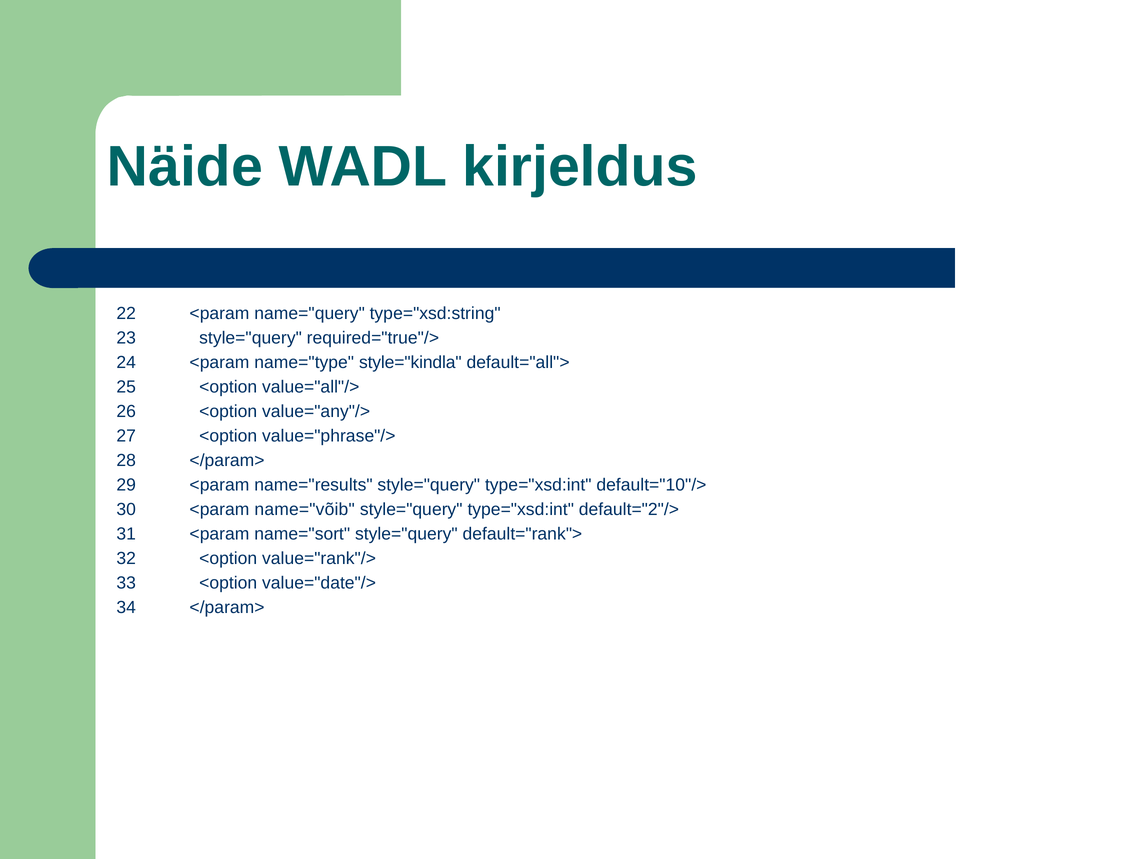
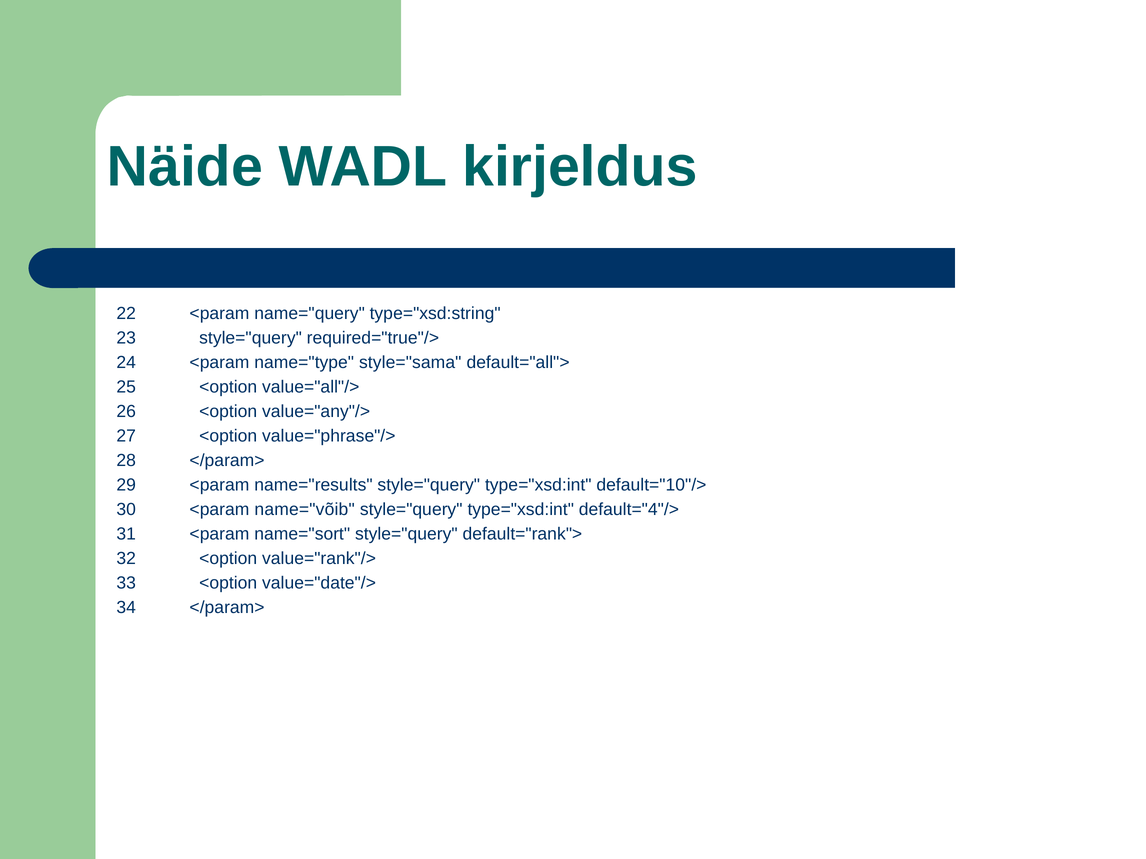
style="kindla: style="kindla -> style="sama (410, 363)
default="2"/>: default="2"/> -> default="4"/> (629, 510)
